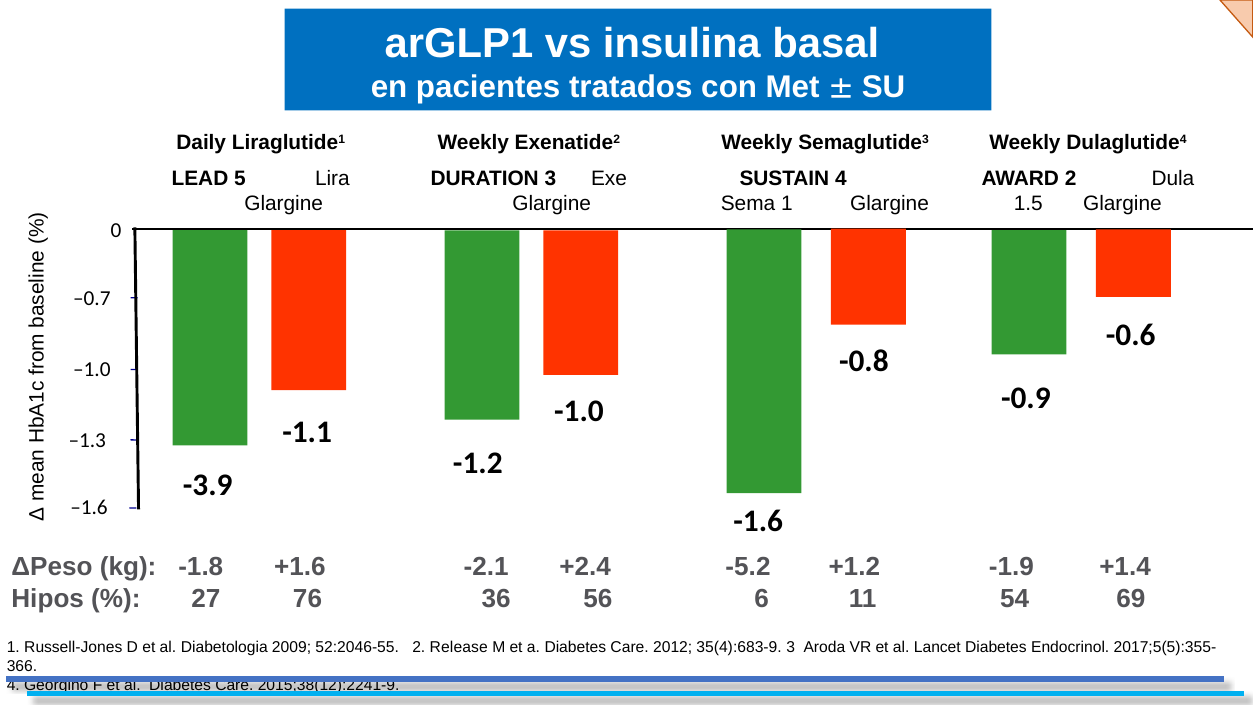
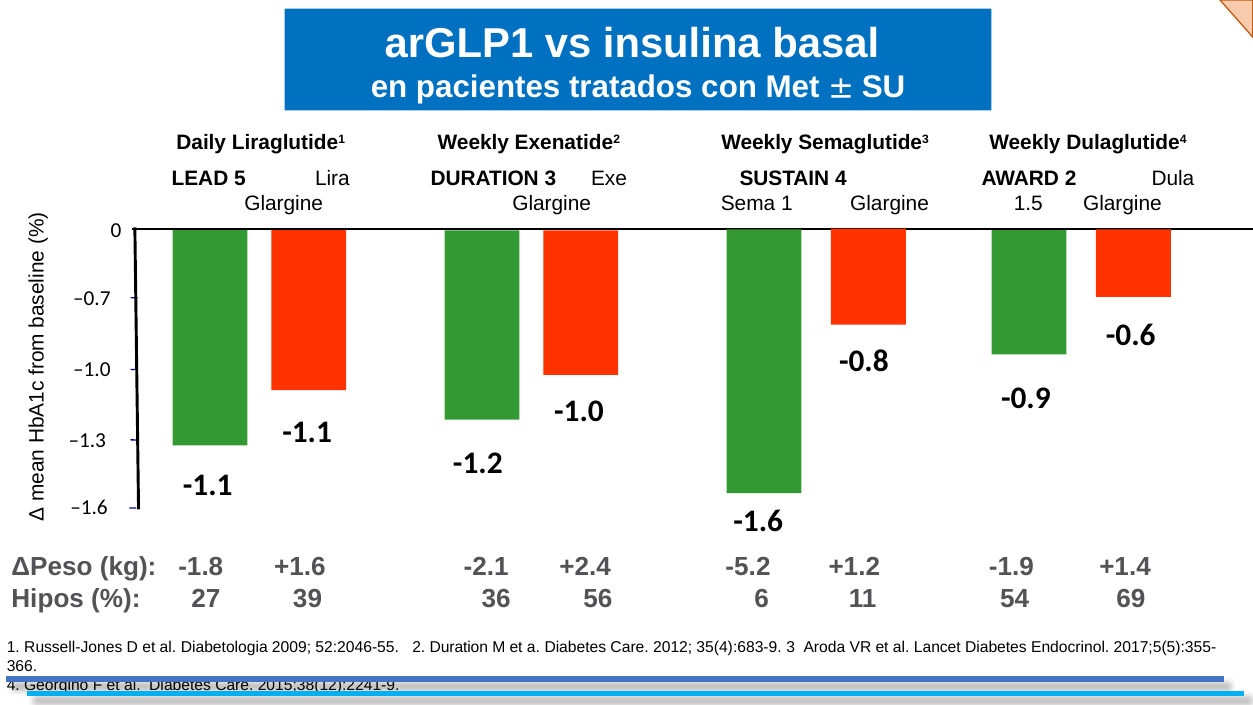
-3.9: -3.9 -> -1.1 (208, 485)
76: 76 -> 39 (308, 598)
2 Release: Release -> Duration (459, 647)
